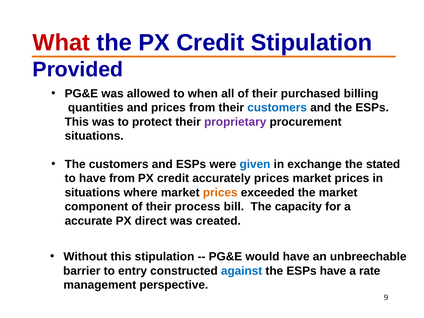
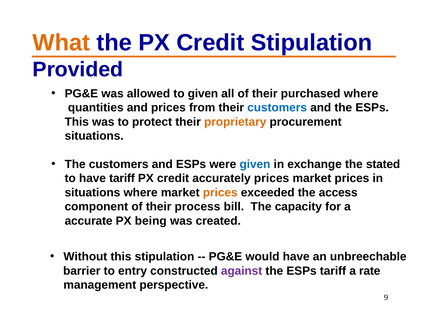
What colour: red -> orange (61, 43)
to when: when -> given (203, 94)
purchased billing: billing -> where (361, 94)
proprietary colour: purple -> orange (235, 122)
have from: from -> tariff (122, 178)
the market: market -> access (338, 193)
direct: direct -> being (151, 221)
against colour: blue -> purple (242, 271)
ESPs have: have -> tariff (333, 271)
